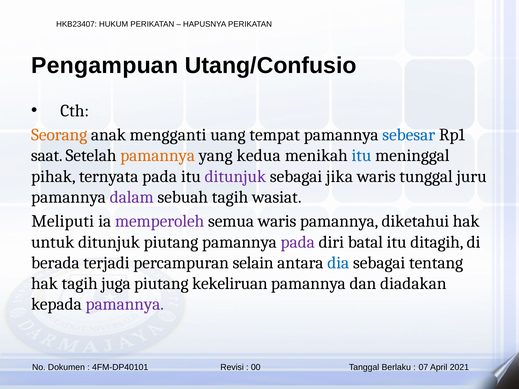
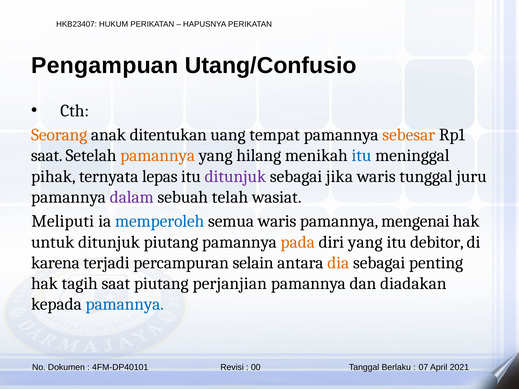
mengganti: mengganti -> ditentukan (168, 135)
sebesar colour: blue -> orange (409, 135)
kedua: kedua -> hilang (259, 156)
ternyata pada: pada -> lepas (160, 176)
sebuah tagih: tagih -> telah (230, 197)
memperoleh colour: purple -> blue (160, 221)
diketahui: diketahui -> mengenai (415, 221)
pada colour: purple -> orange (298, 242)
diri batal: batal -> yang (365, 242)
ditagih: ditagih -> debitor (437, 242)
berada: berada -> karena (55, 263)
dia colour: blue -> orange (338, 263)
tentang: tentang -> penting (436, 263)
tagih juga: juga -> saat (116, 284)
kekeliruan: kekeliruan -> perjanjian (230, 284)
pamannya colour: purple -> blue (125, 304)
